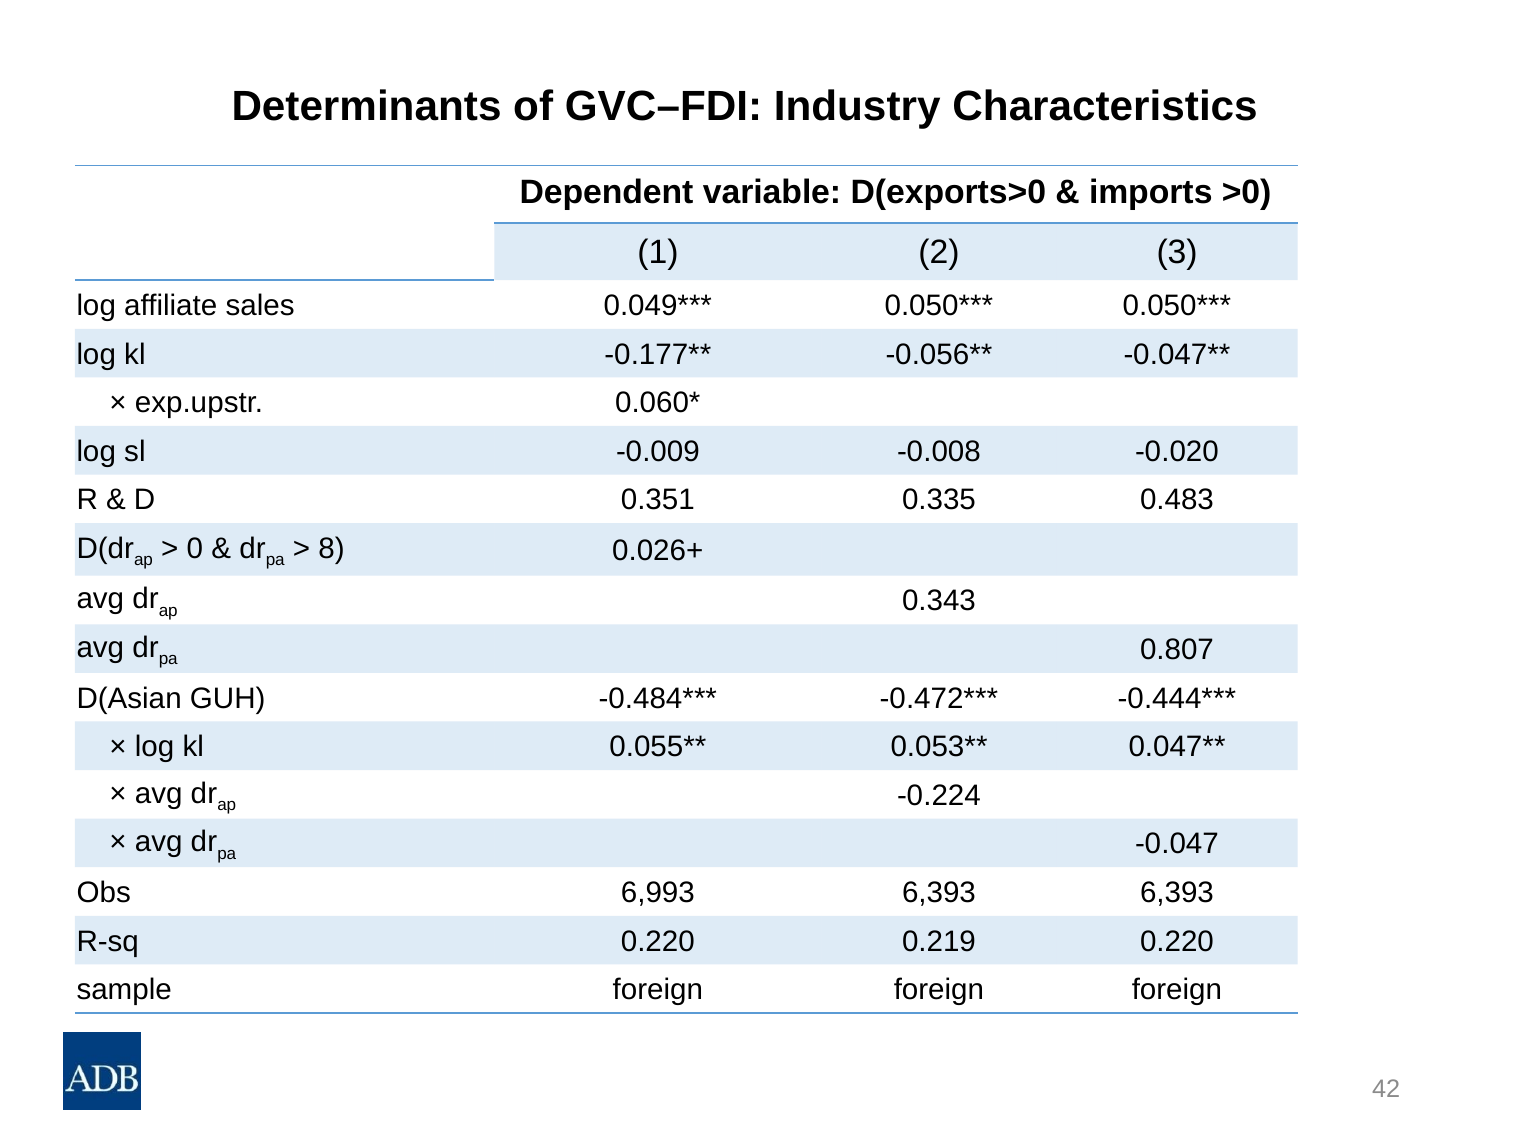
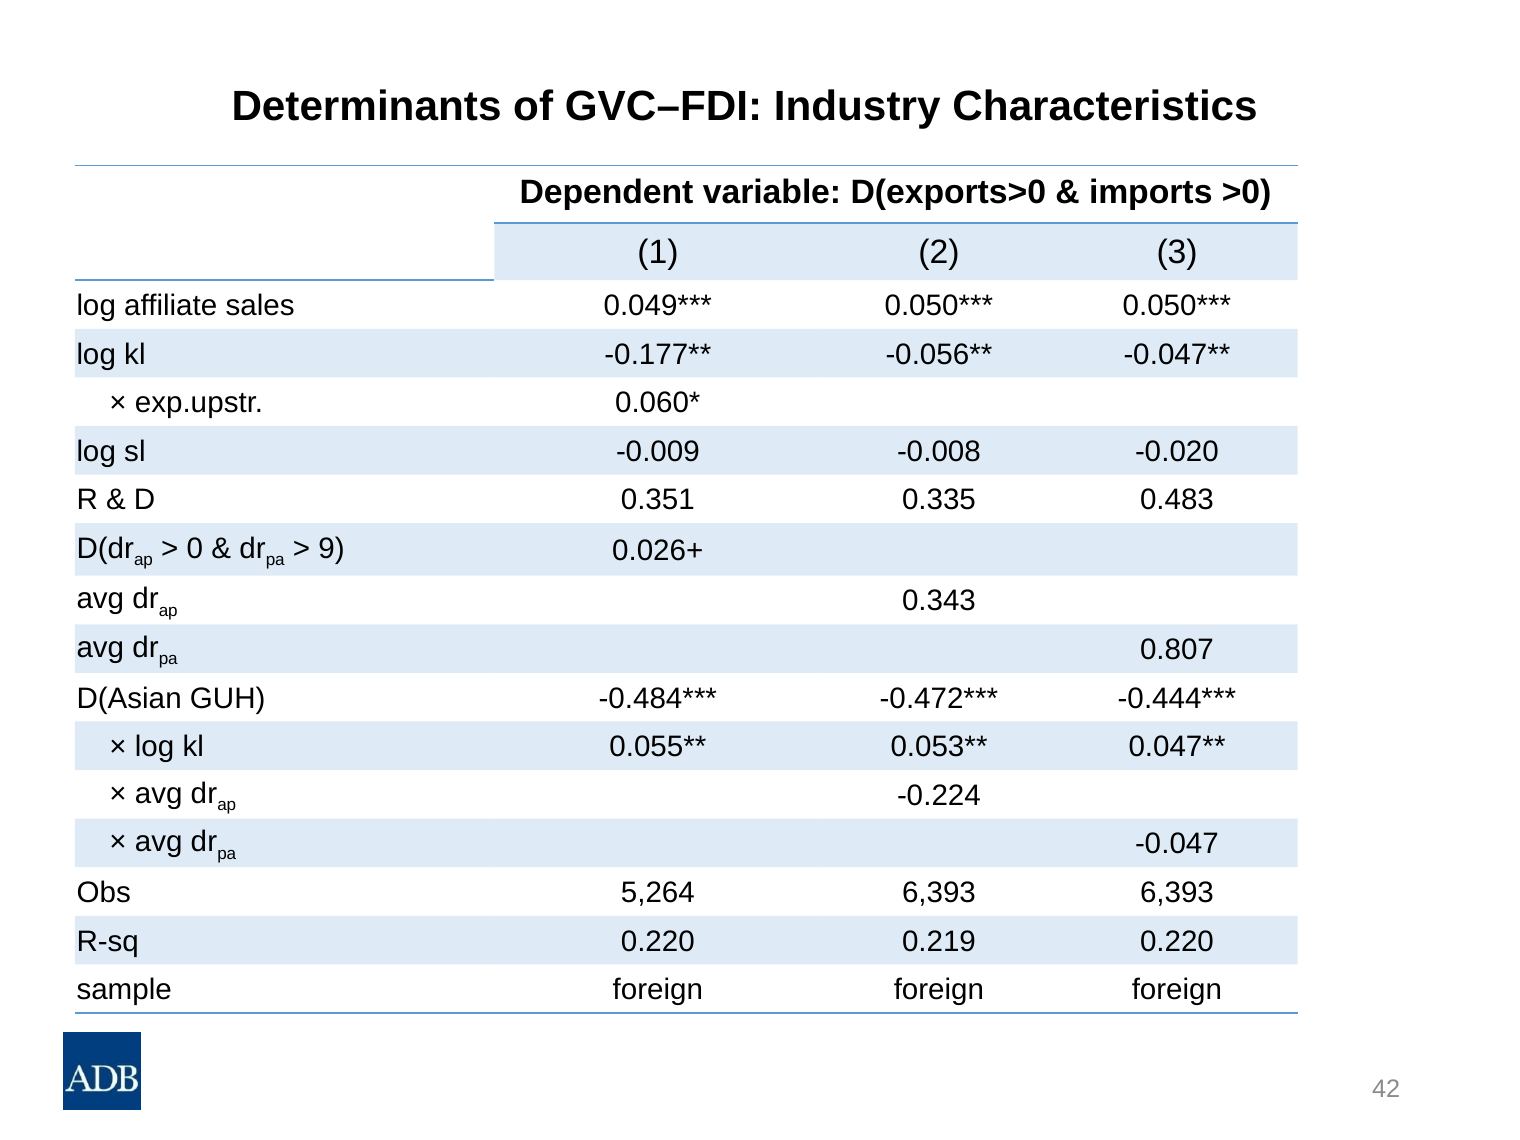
8: 8 -> 9 (332, 548)
6,993: 6,993 -> 5,264 (658, 893)
